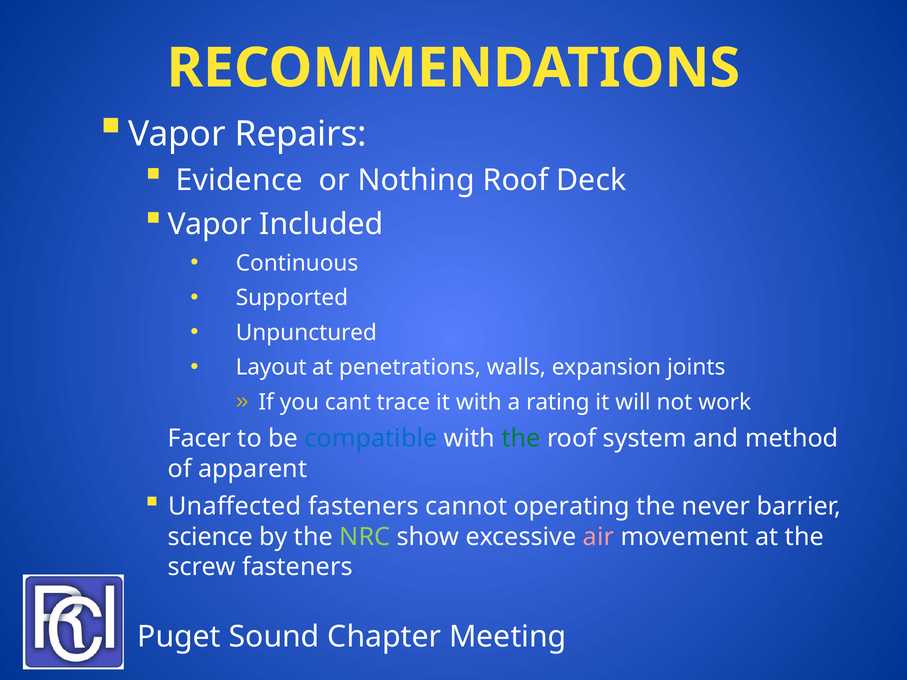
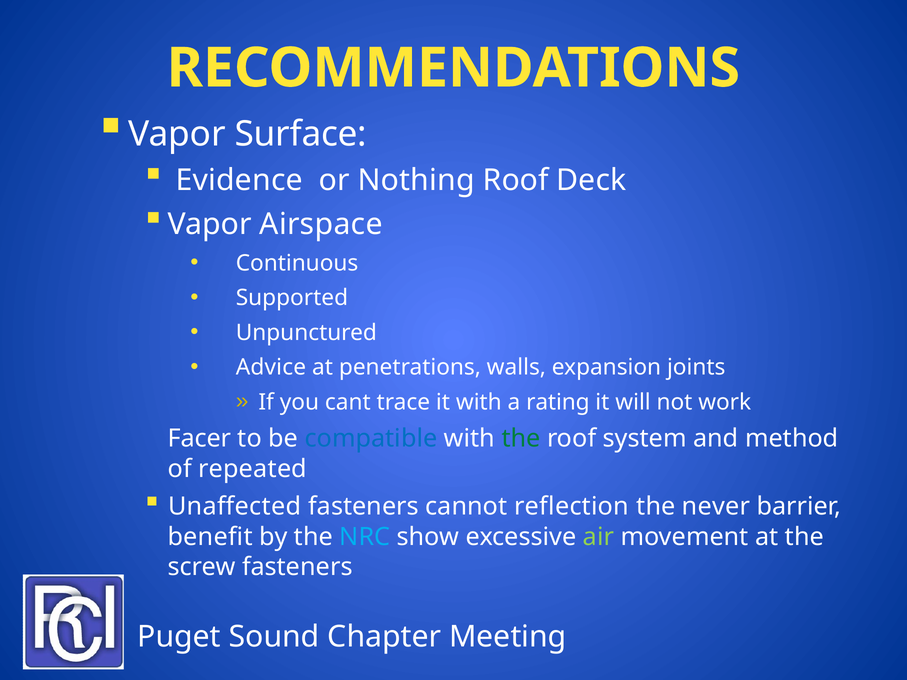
Repairs: Repairs -> Surface (301, 134)
Included: Included -> Airspace (321, 224)
Layout: Layout -> Advice (271, 367)
apparent: apparent -> repeated (253, 469)
operating: operating -> reflection (572, 507)
science: science -> benefit (210, 537)
NRC colour: light green -> light blue (365, 537)
air colour: pink -> light green (598, 537)
